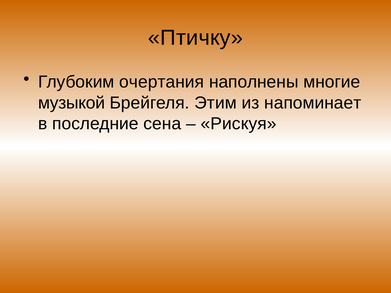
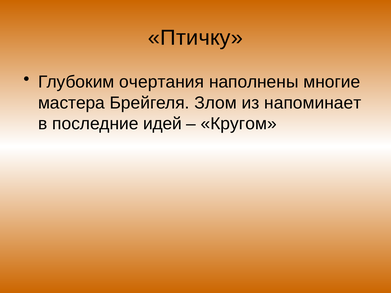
музыкой: музыкой -> мастера (71, 103)
Этим: Этим -> Злом (216, 103)
сена: сена -> идей (162, 124)
Рискуя: Рискуя -> Кругом (239, 124)
